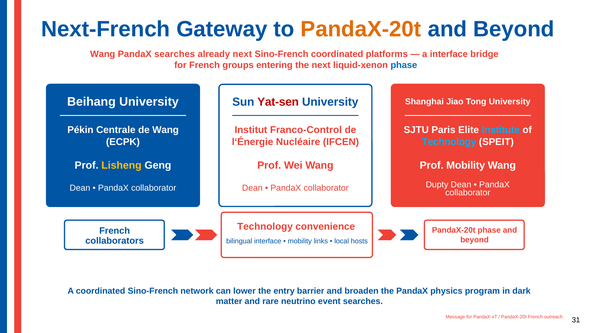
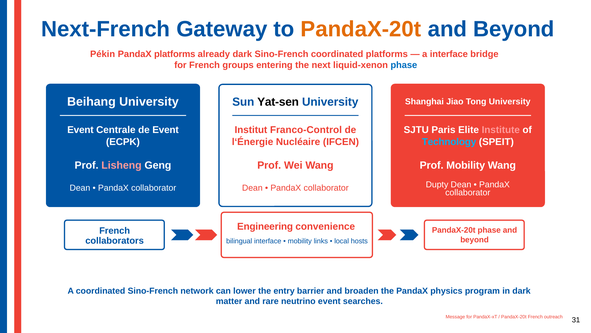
Wang: Wang -> Pékin (103, 54)
PandaX searches: searches -> platforms (175, 54)
already next: next -> dark (242, 54)
Yat-sen colour: red -> black (278, 102)
Pékin: Pékin -> Event (80, 130)
de Wang: Wang -> Event (166, 130)
Institute colour: light blue -> pink (501, 130)
Lisheng colour: yellow -> pink (121, 165)
Technology: Technology -> Engineering (265, 226)
